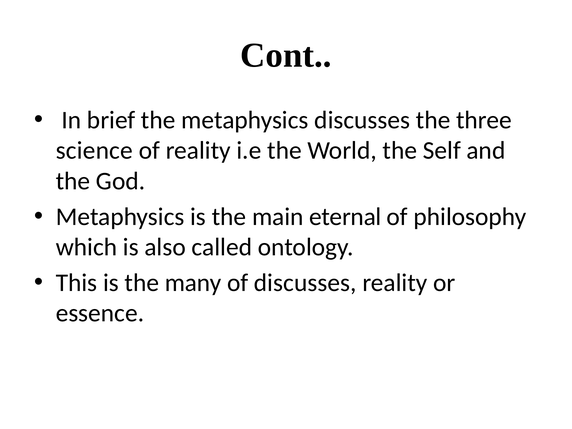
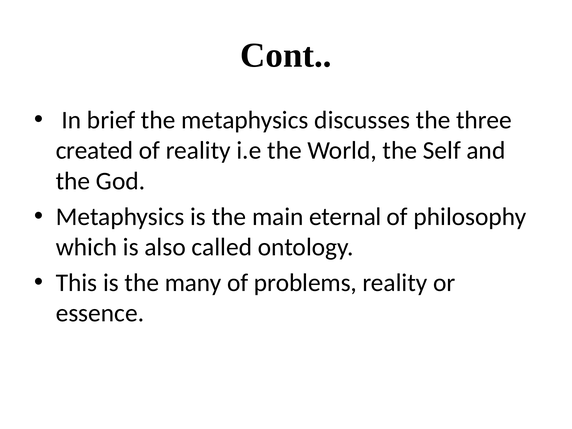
science: science -> created (95, 151)
of discusses: discusses -> problems (305, 283)
